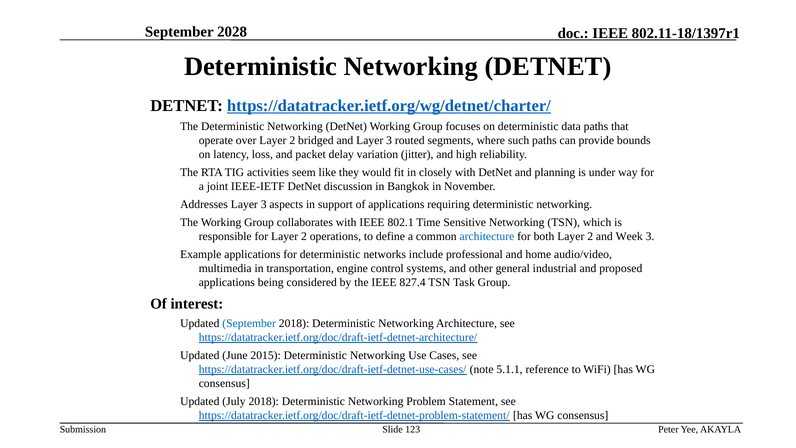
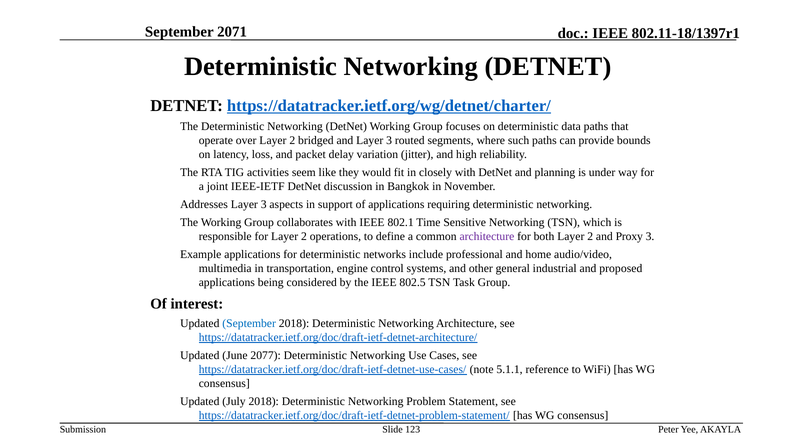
2028: 2028 -> 2071 (232, 32)
architecture colour: blue -> purple (487, 236)
Week: Week -> Proxy (629, 236)
827.4: 827.4 -> 802.5 (413, 282)
2015: 2015 -> 2077 (266, 355)
